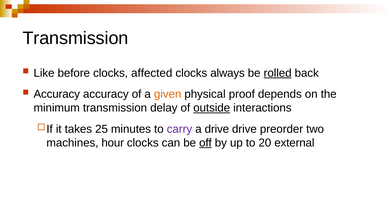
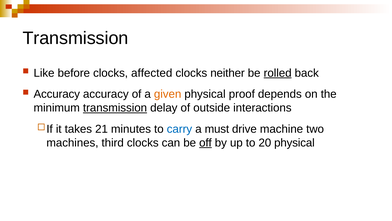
always: always -> neither (228, 73)
transmission underline: none -> present (115, 108)
outside underline: present -> none (212, 108)
25: 25 -> 21 (102, 129)
carry colour: purple -> blue (179, 129)
a drive: drive -> must (217, 129)
preorder: preorder -> machine (282, 129)
hour: hour -> third (113, 142)
20 external: external -> physical (294, 142)
